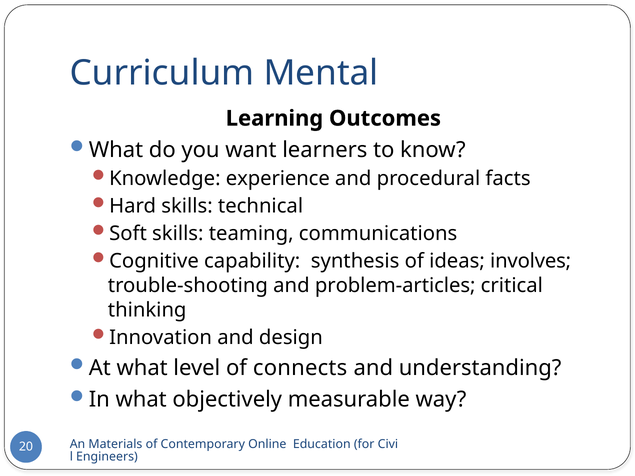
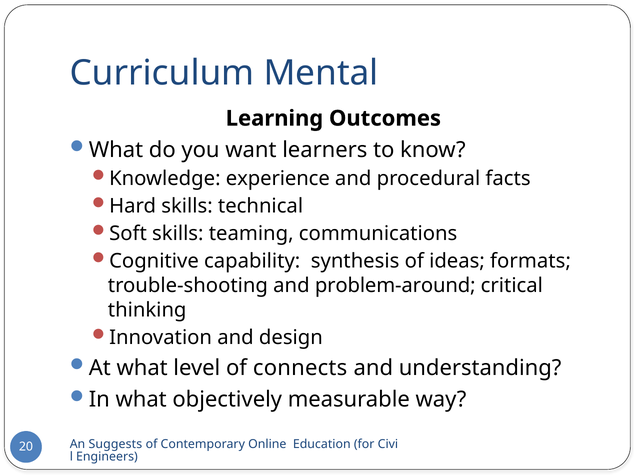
involves: involves -> formats (531, 261)
problem-articles: problem-articles -> problem-around (395, 286)
Materials: Materials -> Suggests (115, 444)
